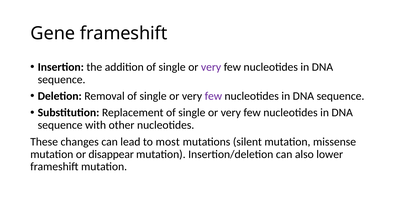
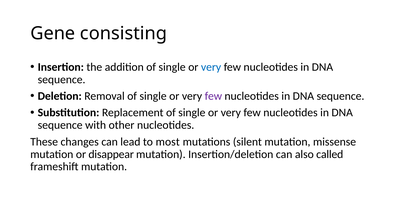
Gene frameshift: frameshift -> consisting (124, 33)
very colour: purple -> blue (211, 67)
lower: lower -> called (330, 154)
